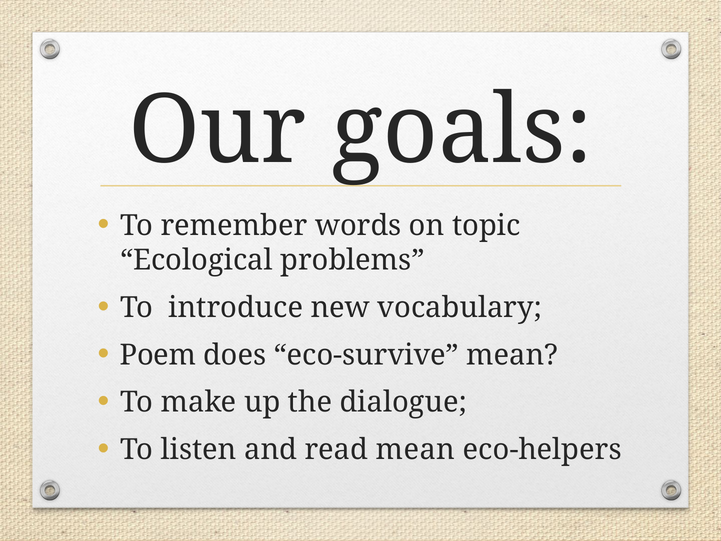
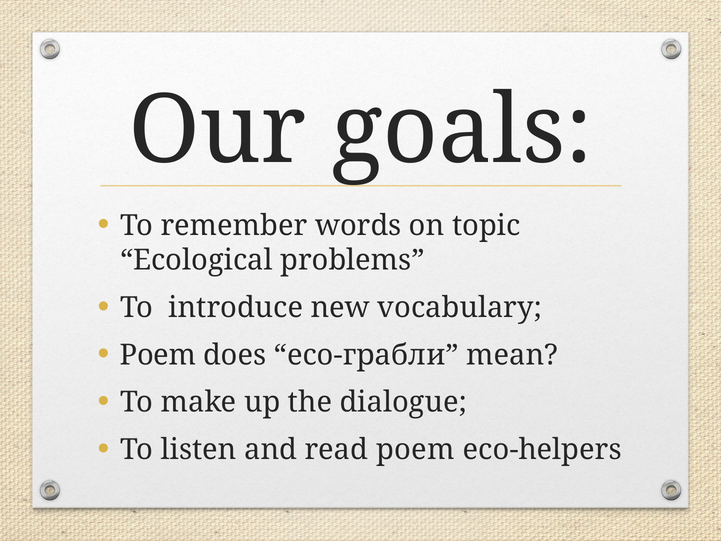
eco-survive: eco-survive -> eco-грабли (366, 355)
read mean: mean -> poem (415, 449)
